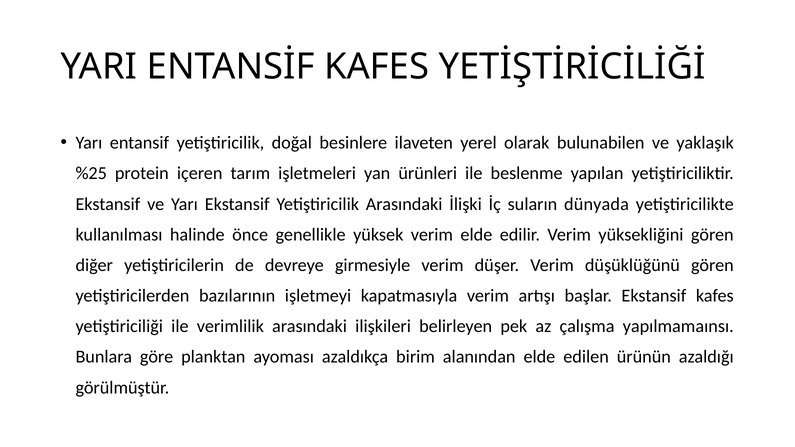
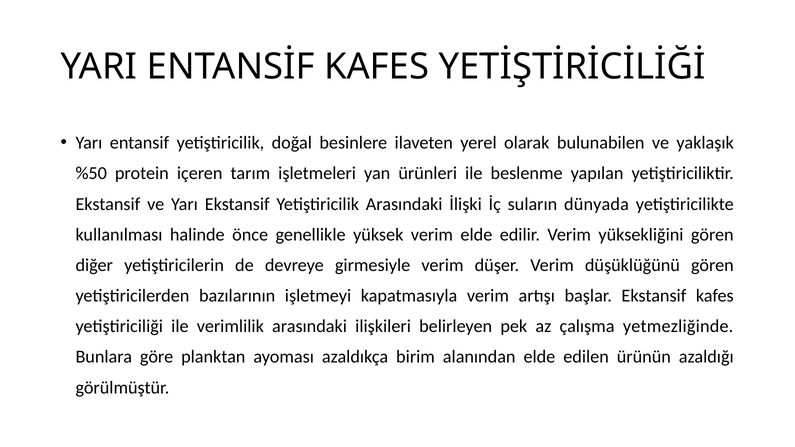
%25: %25 -> %50 (91, 174)
yapılmamaınsı: yapılmamaınsı -> yetmezliğinde (678, 326)
